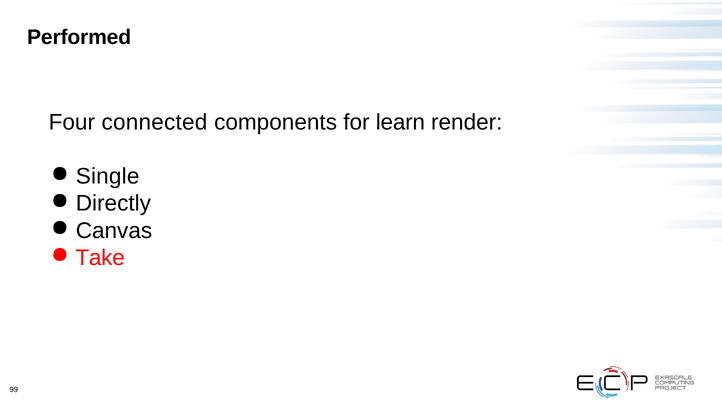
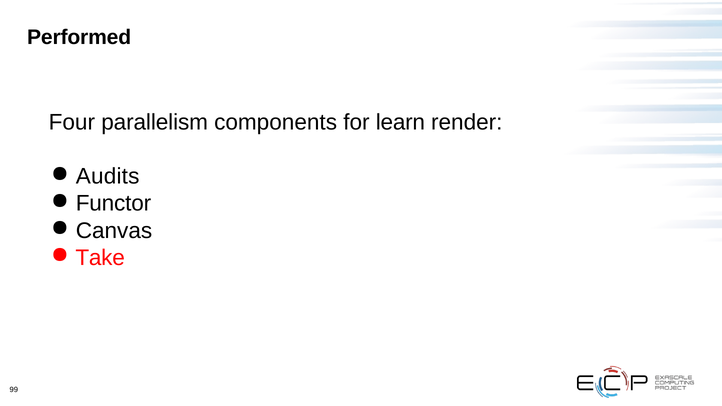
connected: connected -> parallelism (155, 122)
Single: Single -> Audits (108, 177)
Directly: Directly -> Functor (113, 204)
